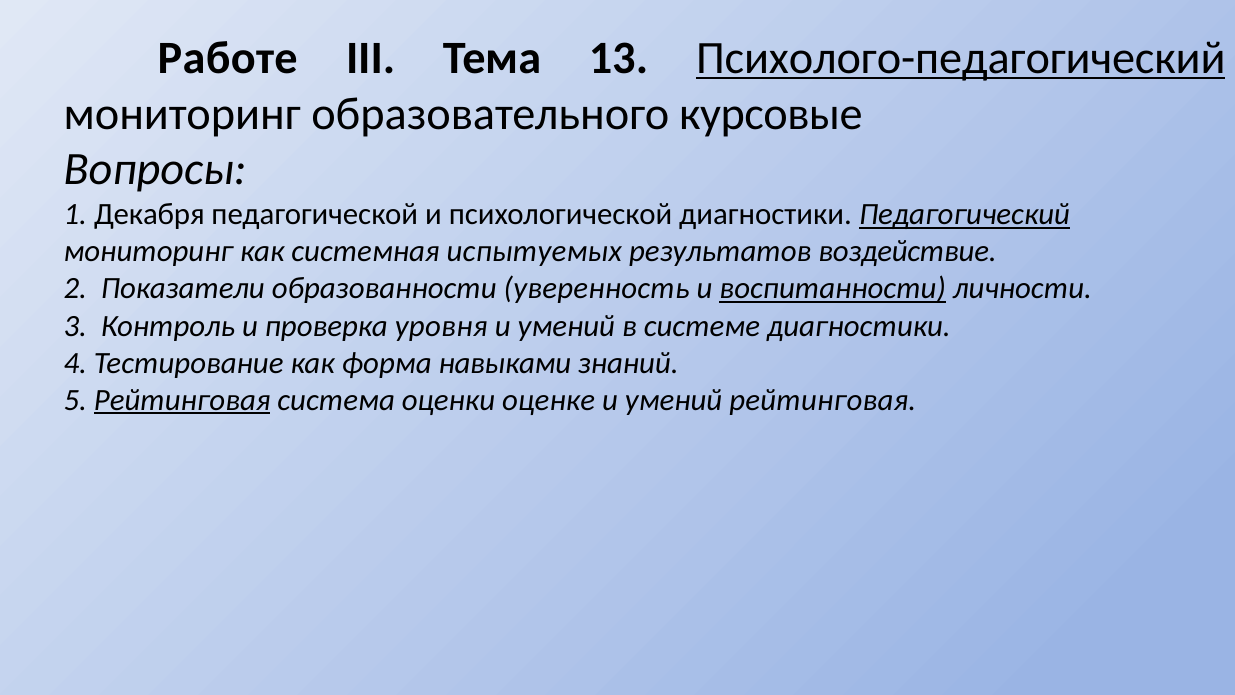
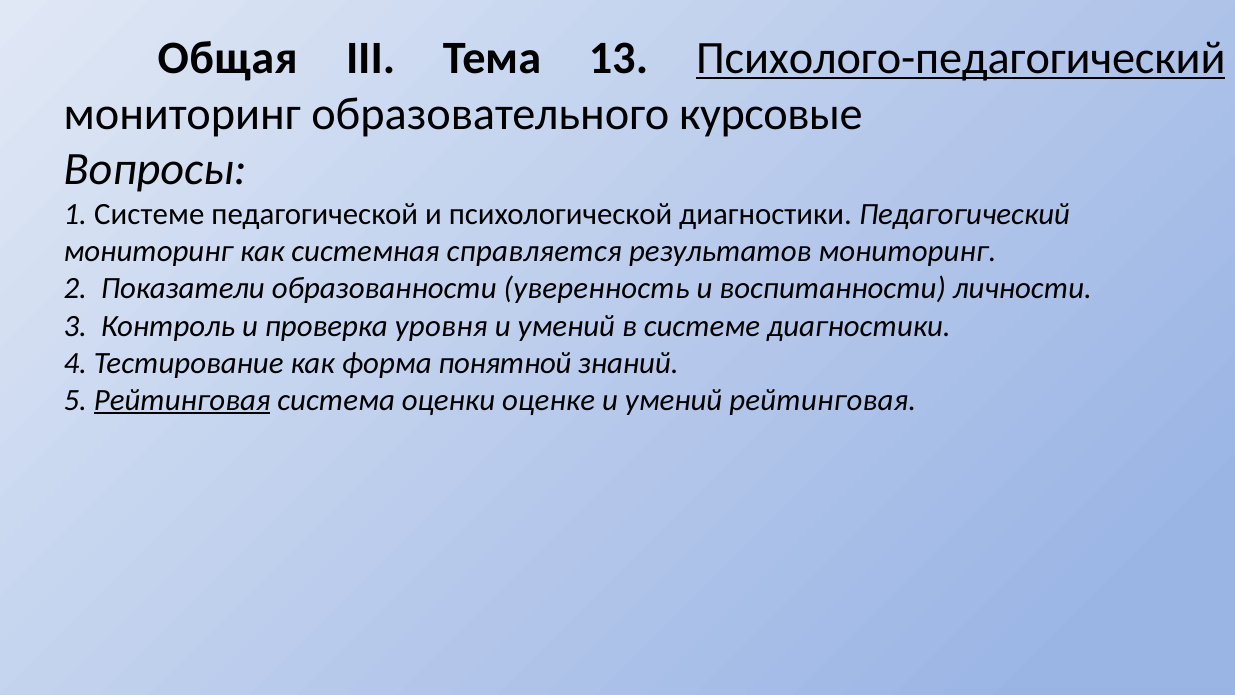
Работе: Работе -> Общая (228, 58)
1 Декабря: Декабря -> Системе (149, 215)
Педагогический underline: present -> none (965, 215)
испытуемых: испытуемых -> справляется (534, 252)
результатов воздействие: воздействие -> мониторинг (907, 252)
воспитанности underline: present -> none (833, 289)
навыками: навыками -> понятной (505, 363)
